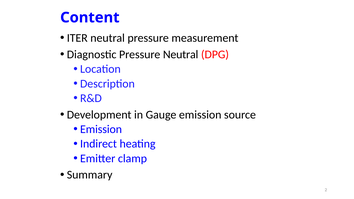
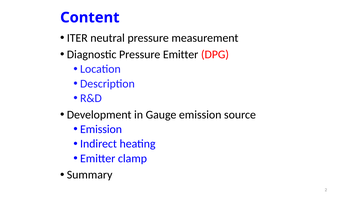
Pressure Neutral: Neutral -> Emitter (181, 54)
